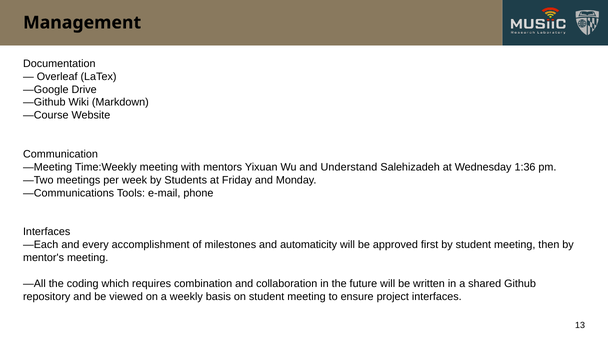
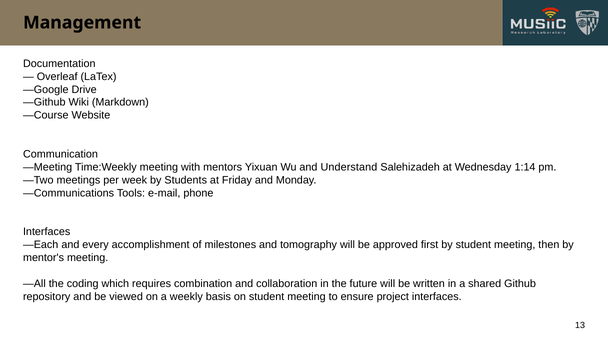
1:36: 1:36 -> 1:14 (525, 167)
automaticity: automaticity -> tomography (309, 245)
